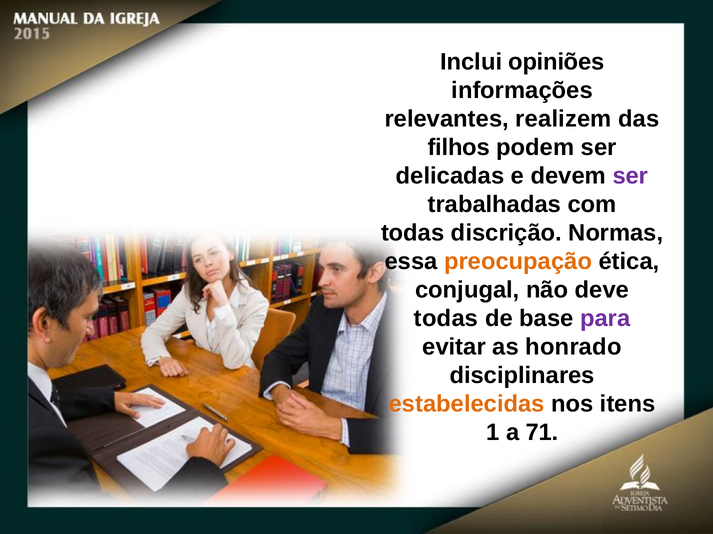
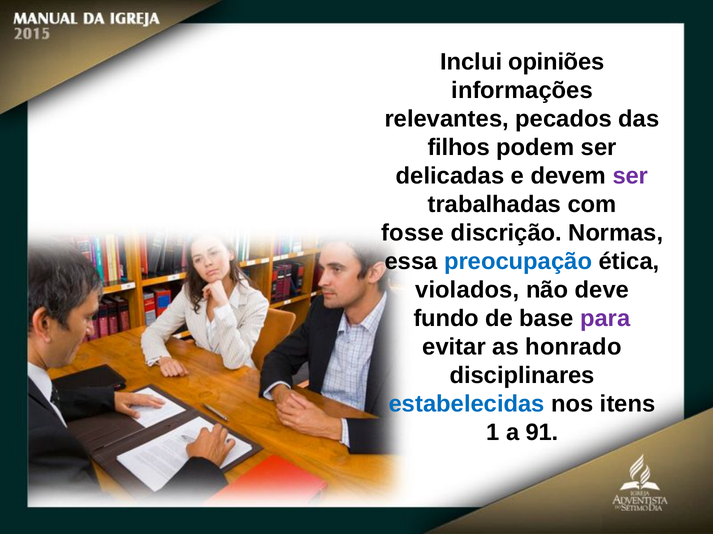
realizem: realizem -> pecados (564, 119)
todas: todas -> fosse (413, 233)
preocupação colour: orange -> blue (518, 262)
conjugal: conjugal -> violados (467, 290)
todas: todas -> fundo (446, 319)
estabelecidas colour: orange -> blue (467, 404)
71: 71 -> 91 (542, 433)
